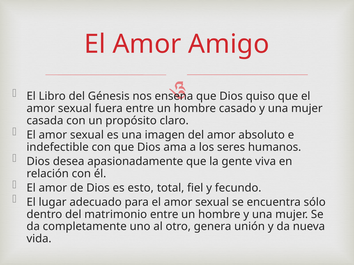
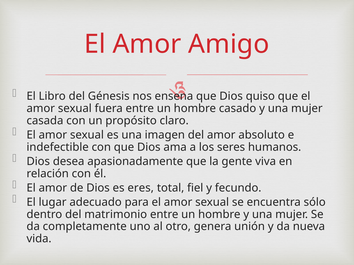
esto: esto -> eres (141, 188)
